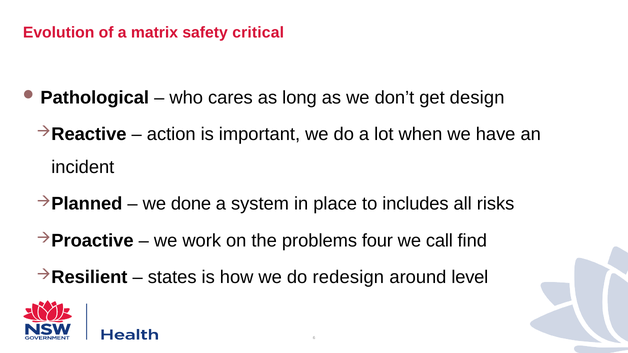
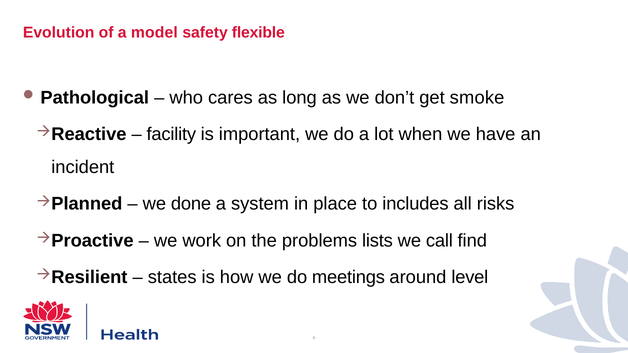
matrix: matrix -> model (154, 33)
critical: critical -> flexible (258, 33)
design: design -> smoke (477, 98)
action: action -> facility (171, 134)
four: four -> lists (377, 241)
redesign: redesign -> meetings (348, 277)
